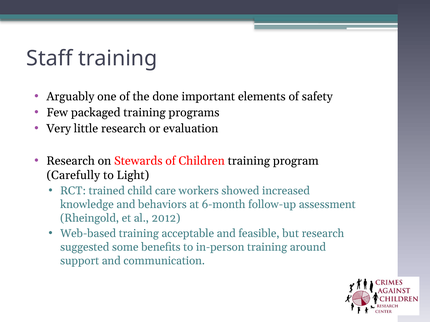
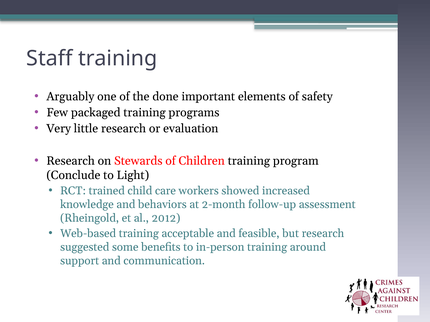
Carefully: Carefully -> Conclude (73, 175)
6-month: 6-month -> 2-month (224, 205)
